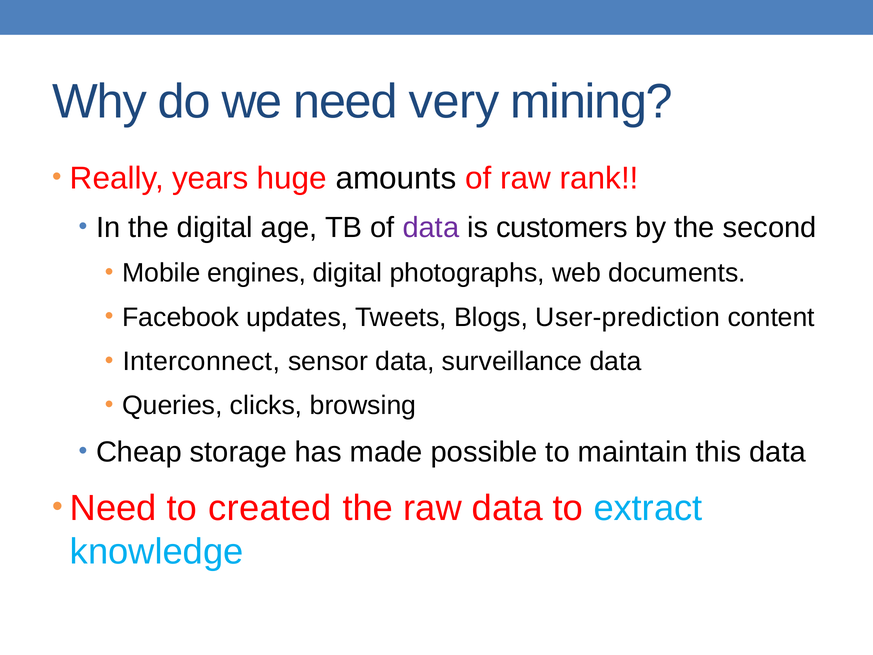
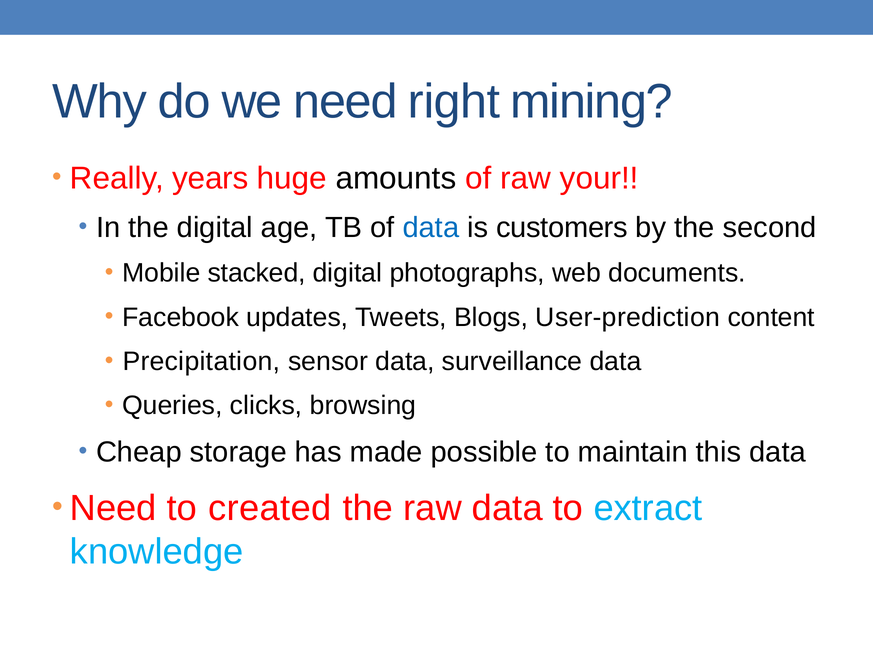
very: very -> right (454, 102)
rank: rank -> your (599, 178)
data colour: purple -> blue (431, 228)
engines: engines -> stacked (257, 273)
Interconnect: Interconnect -> Precipitation (201, 361)
